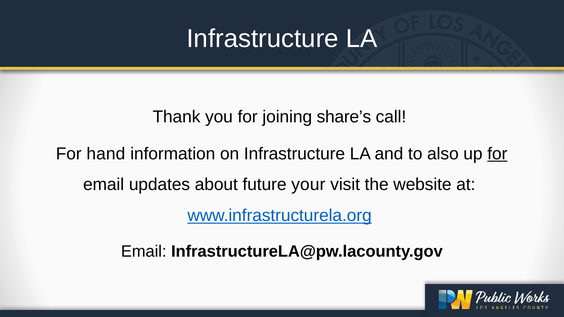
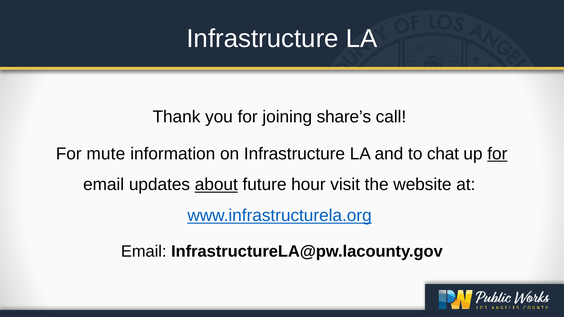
hand: hand -> mute (106, 154)
also: also -> chat (443, 154)
about underline: none -> present (216, 185)
your: your -> hour (308, 185)
